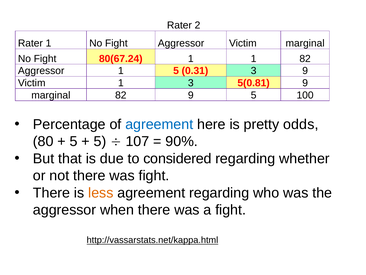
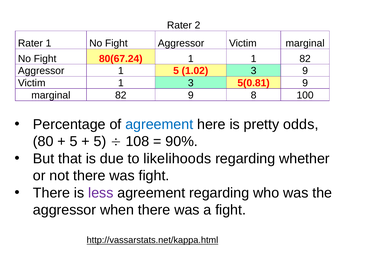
0.31: 0.31 -> 1.02 (195, 71)
9 5: 5 -> 8 (254, 95)
107: 107 -> 108 (137, 141)
considered: considered -> likelihoods (177, 158)
less colour: orange -> purple (101, 193)
